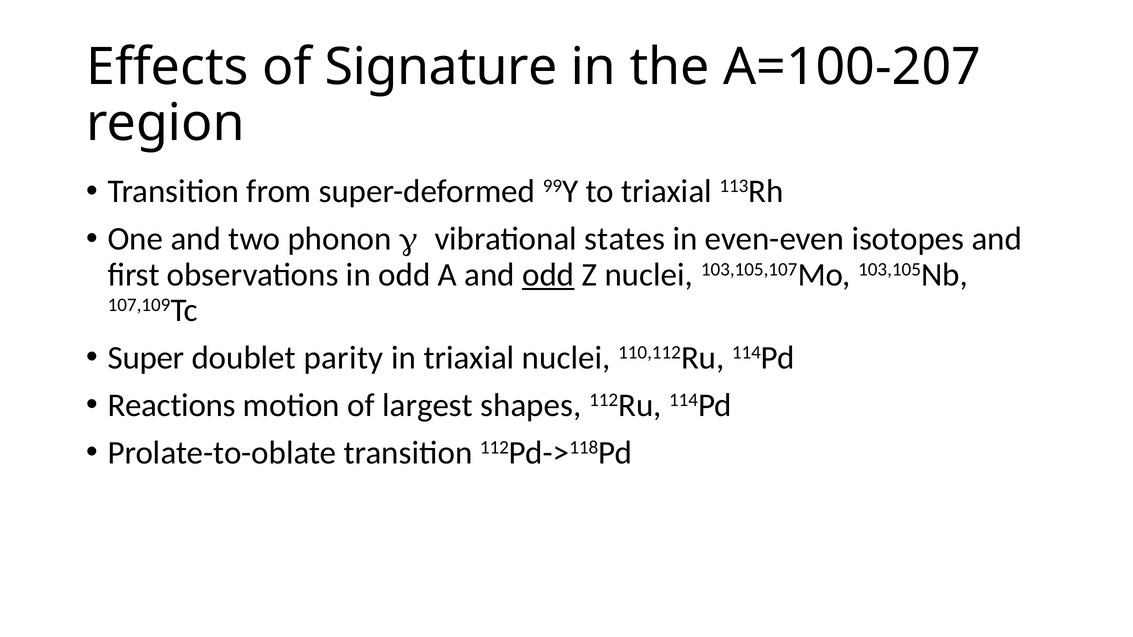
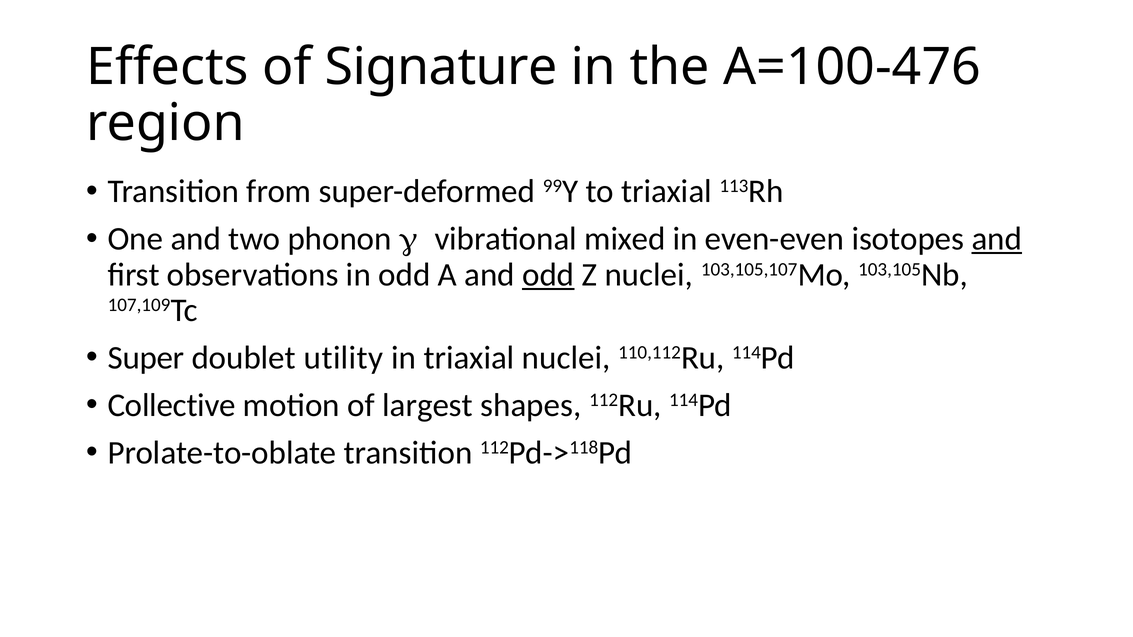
A=100-207: A=100-207 -> A=100-476 (852, 67)
states: states -> mixed (625, 239)
and underline: none -> present (997, 239)
parity: parity -> utility (343, 358)
Reactions: Reactions -> Collective (172, 405)
